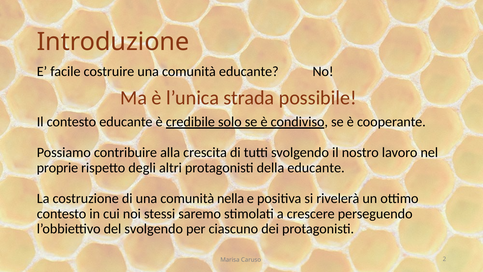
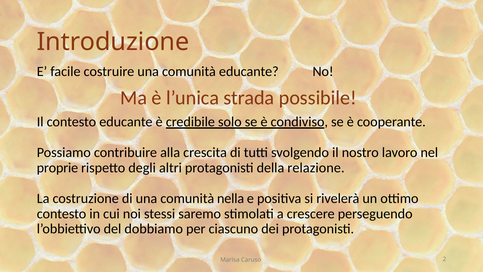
della educante: educante -> relazione (316, 168)
del svolgendo: svolgendo -> dobbiamo (154, 229)
